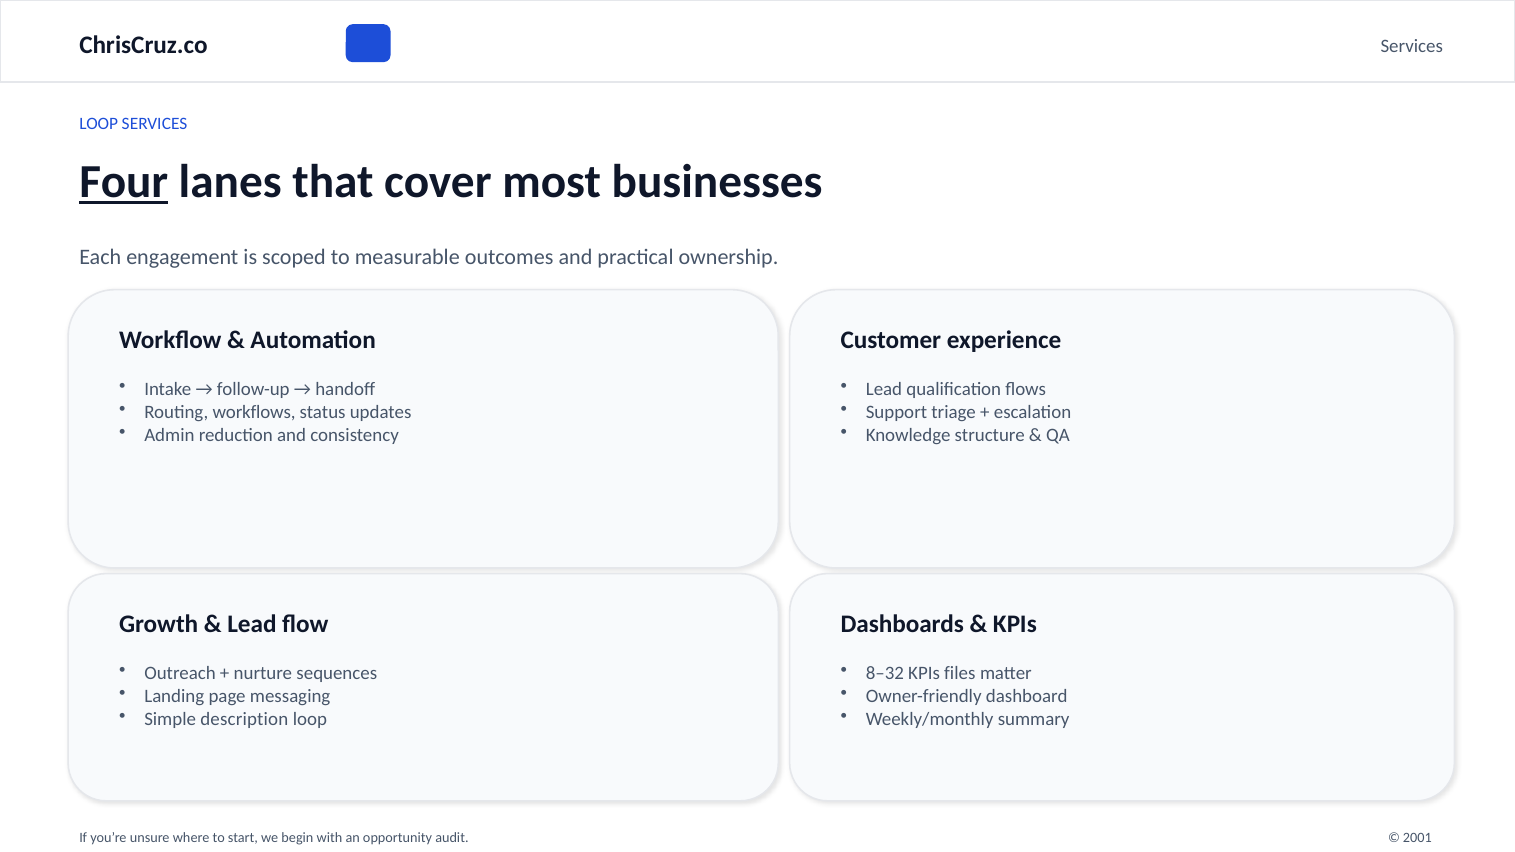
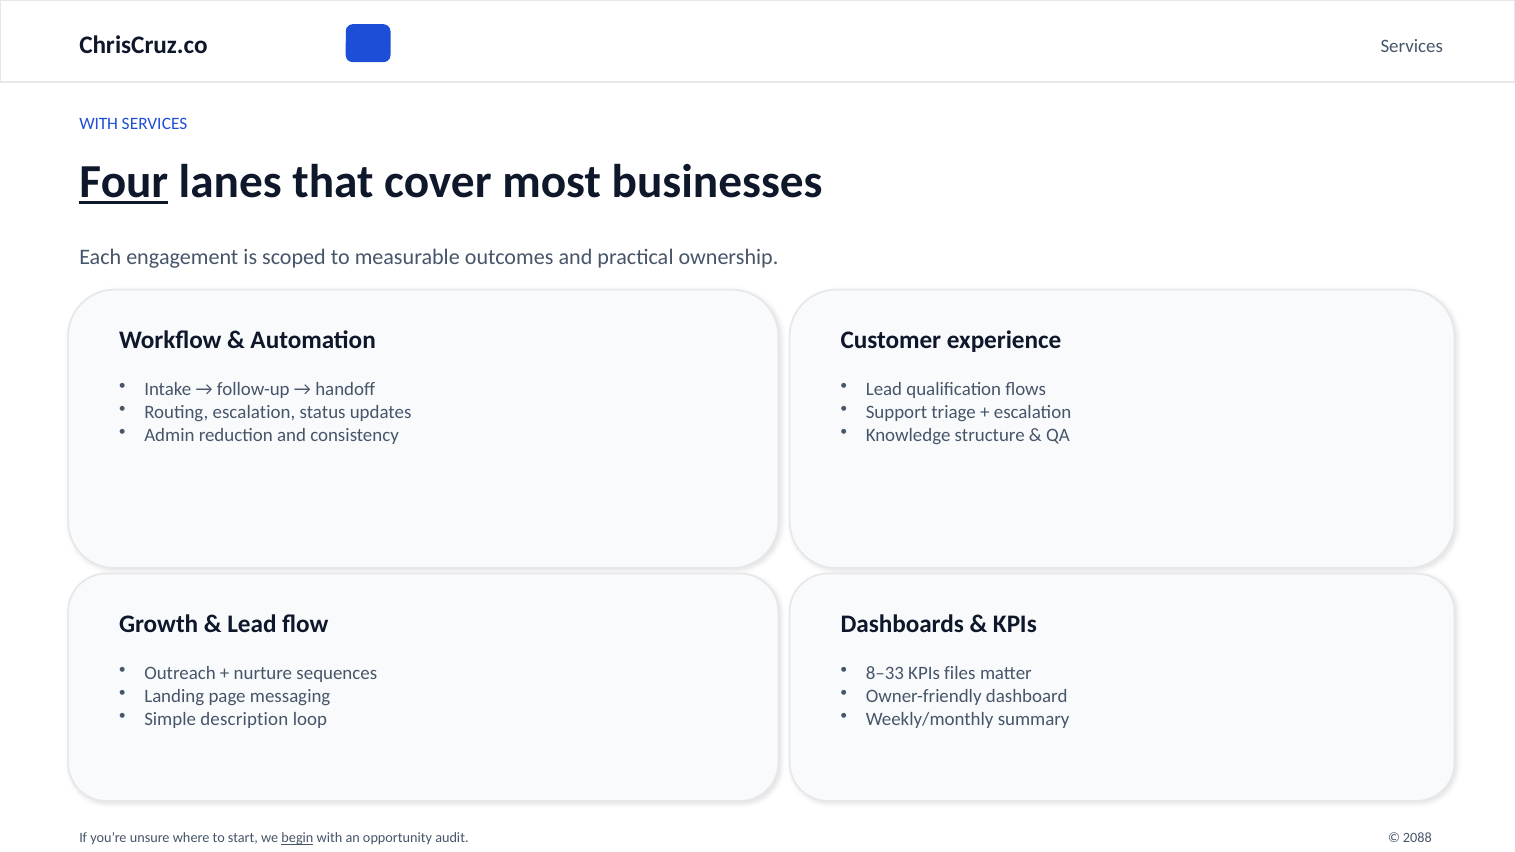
LOOP: LOOP -> WITH (99, 123)
Routing workflows: workflows -> escalation (254, 413)
8–32: 8–32 -> 8–33 (885, 674)
begin underline: none -> present (297, 838)
2001: 2001 -> 2088 (1417, 838)
